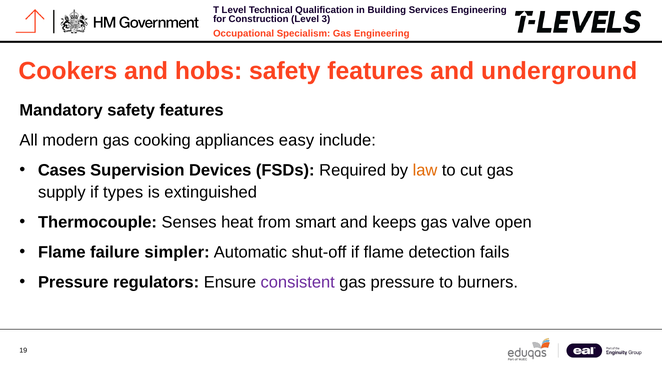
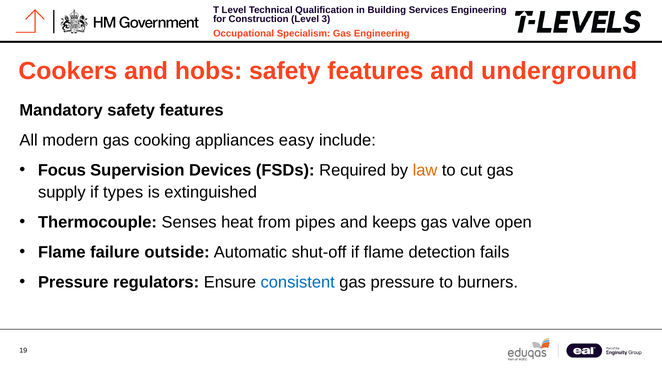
Cases: Cases -> Focus (62, 170)
smart: smart -> pipes (315, 222)
simpler: simpler -> outside (177, 252)
consistent colour: purple -> blue (298, 282)
